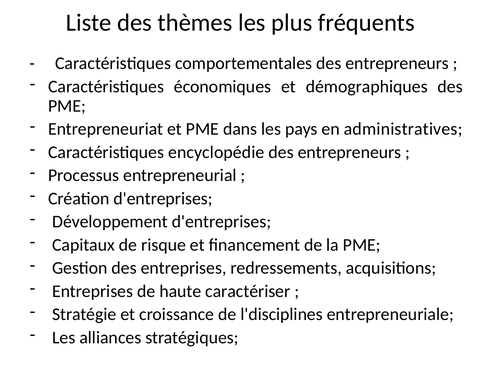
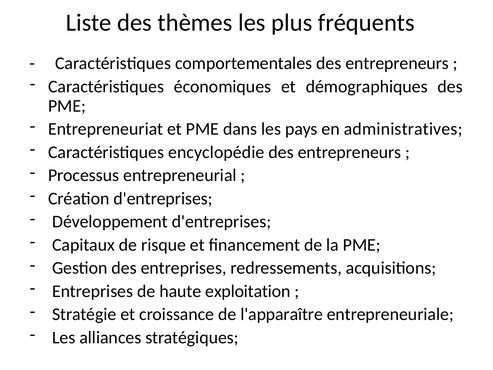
caractériser: caractériser -> exploitation (248, 291)
l'disciplines: l'disciplines -> l'apparaître (282, 314)
